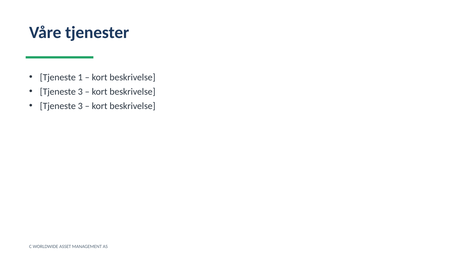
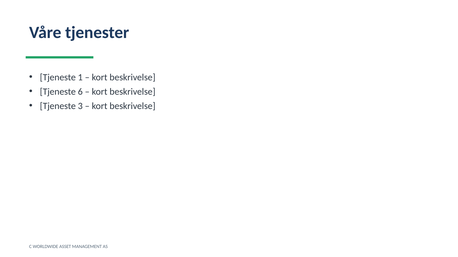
3: 3 -> 6 (80, 92)
